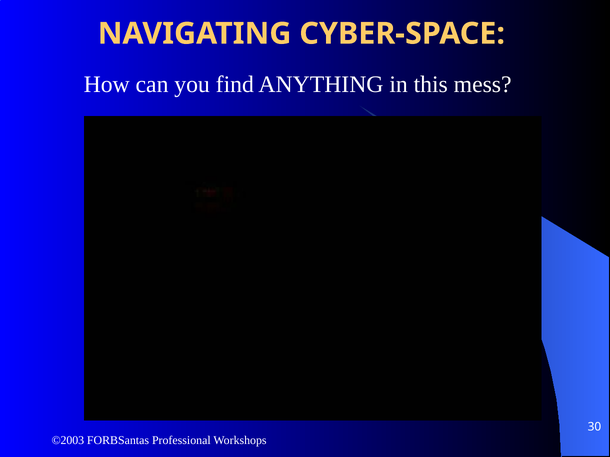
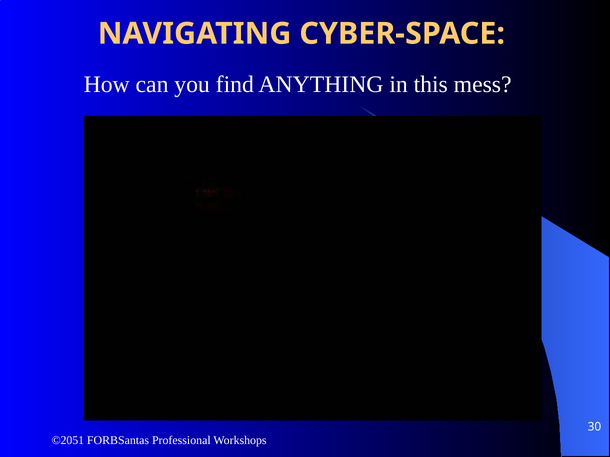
©2003: ©2003 -> ©2051 (68, 441)
